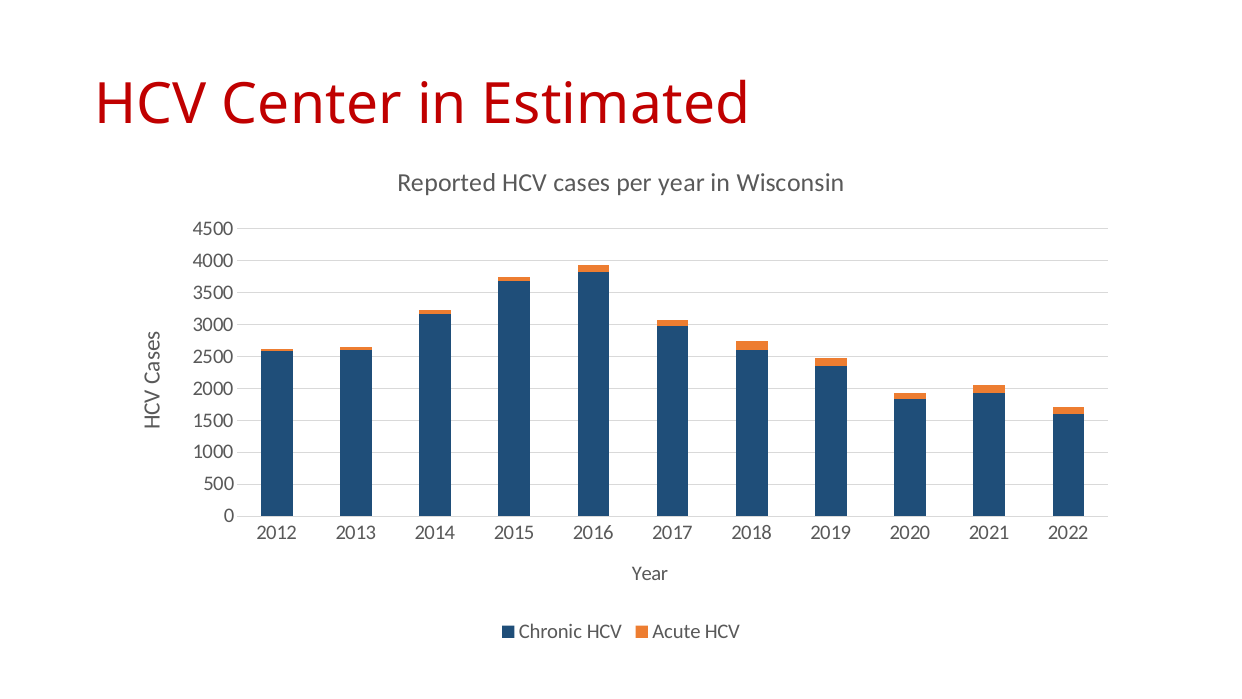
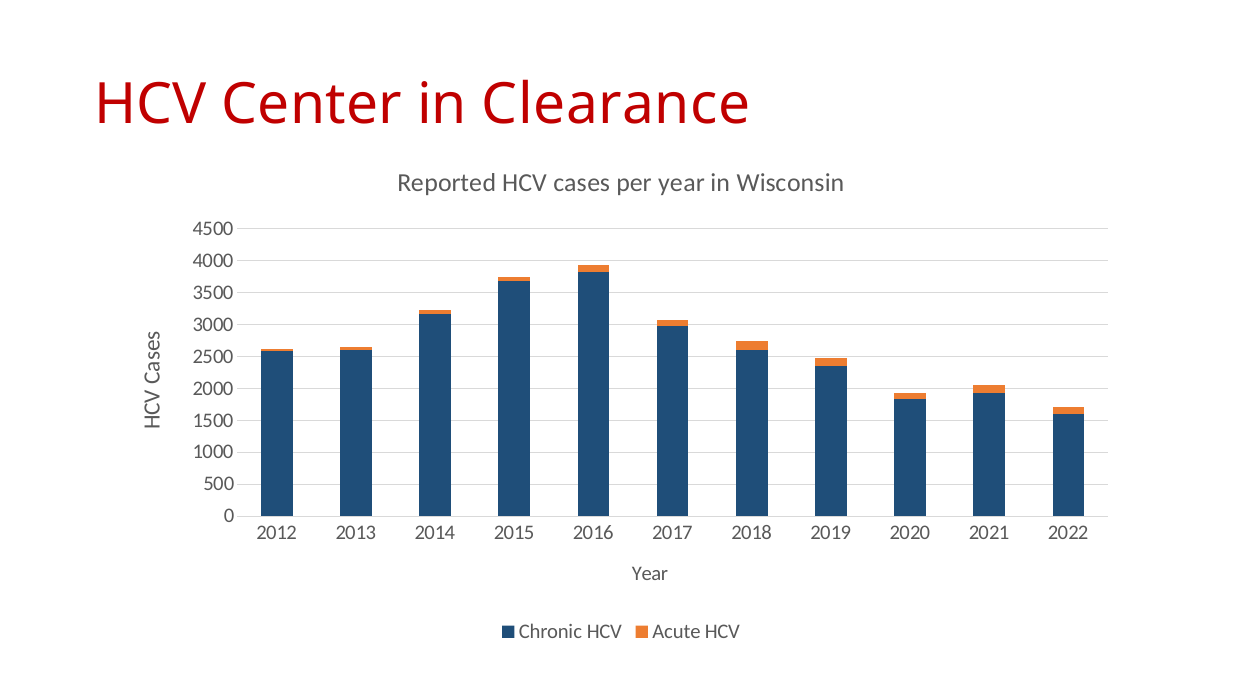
Estimated: Estimated -> Clearance (616, 104)
